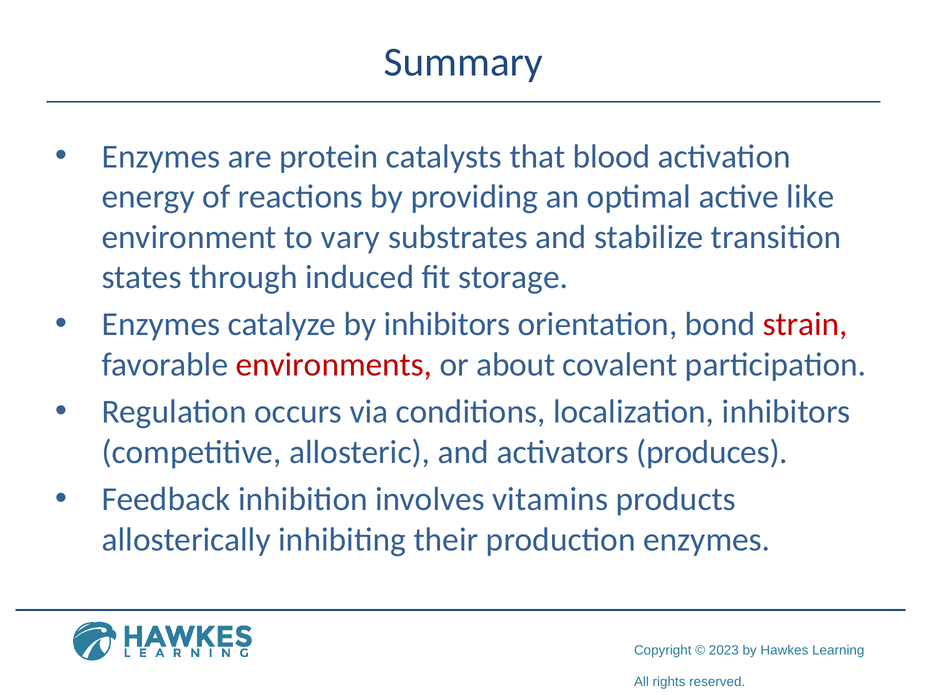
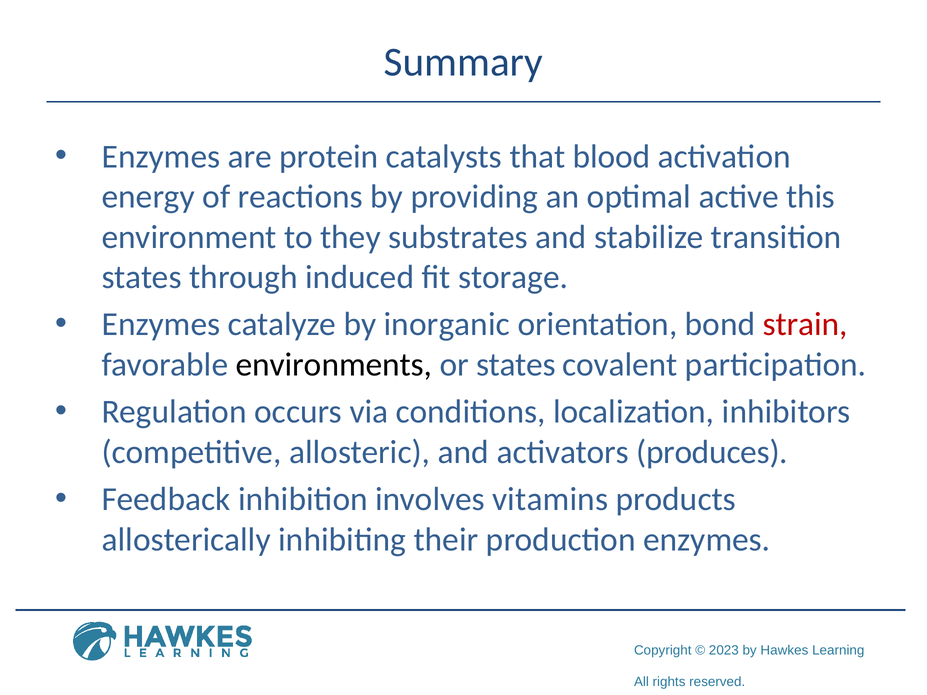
like: like -> this (811, 197)
vary: vary -> they (350, 237)
by inhibitors: inhibitors -> inorganic (447, 325)
environments colour: red -> black (334, 365)
or about: about -> states (516, 365)
